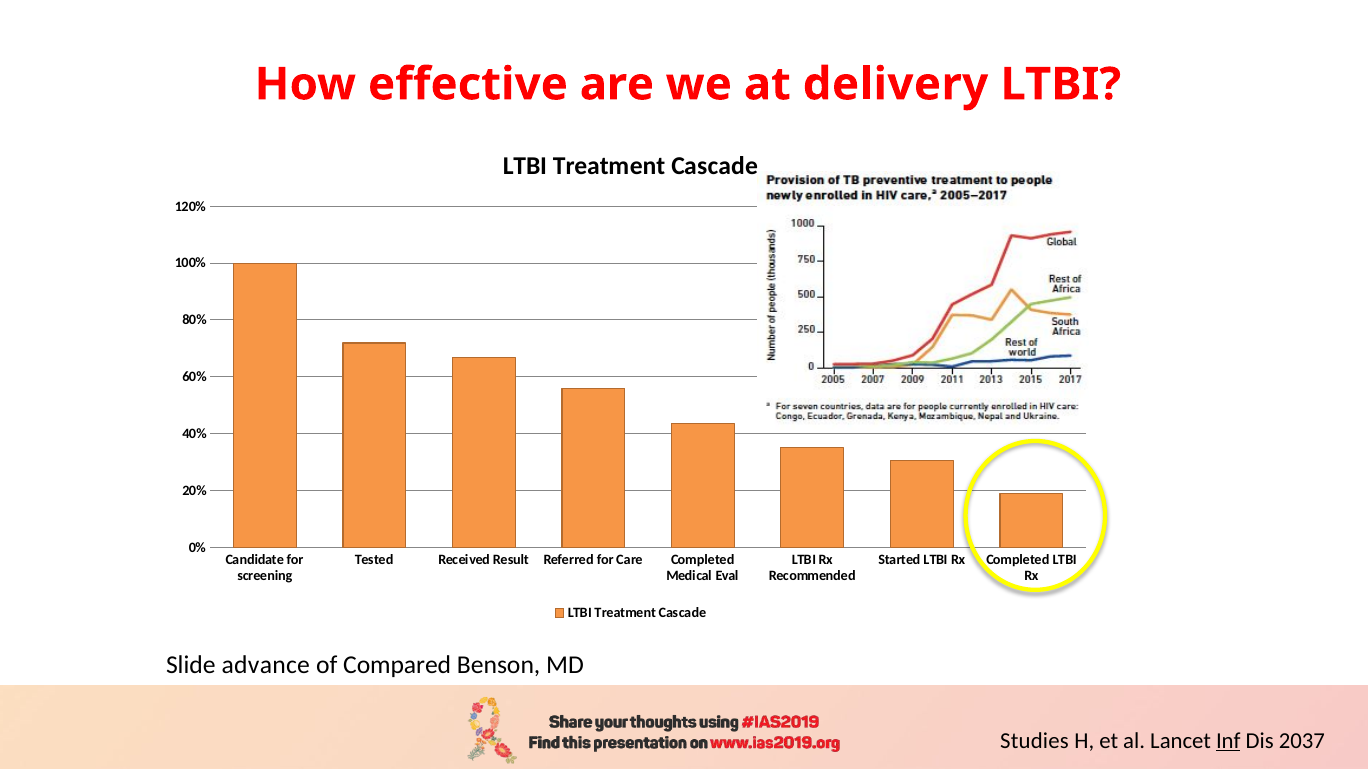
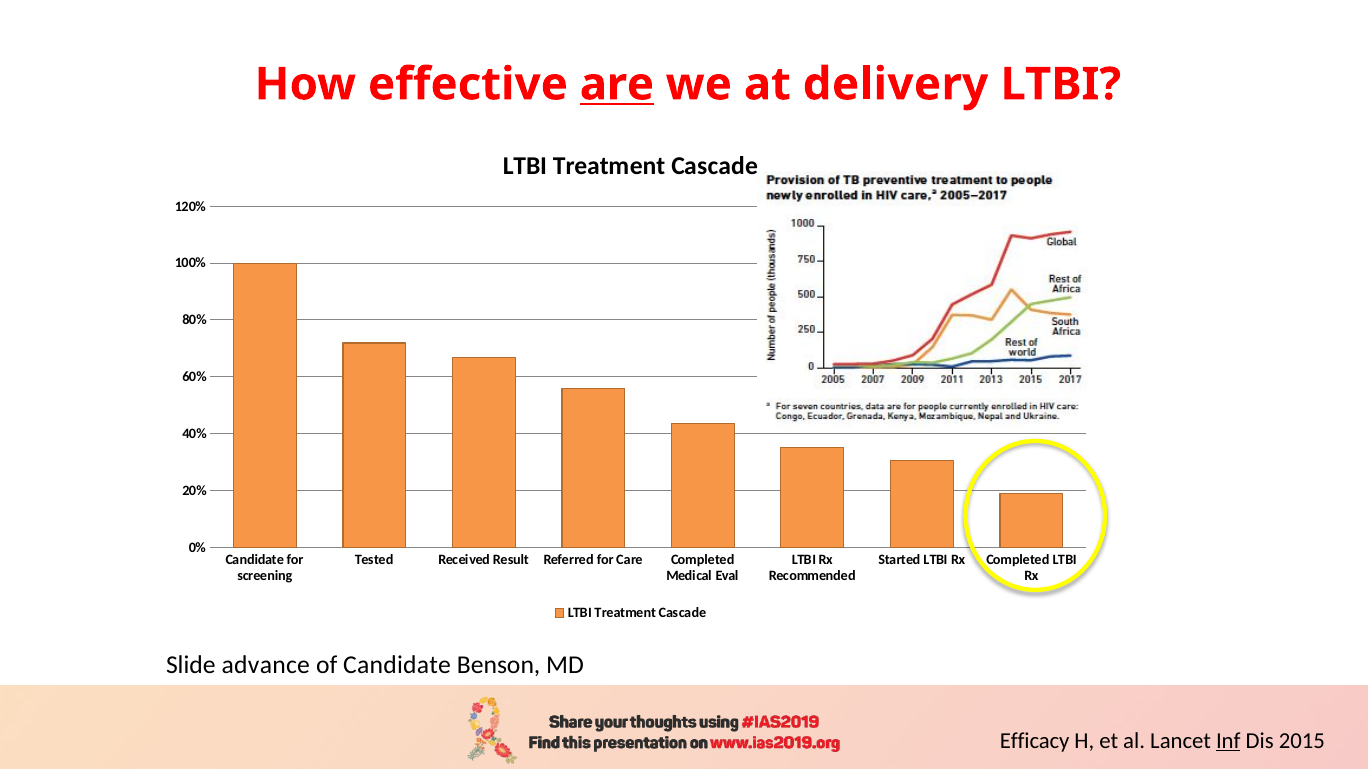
are underline: none -> present (617, 84)
of Compared: Compared -> Candidate (397, 665)
Studies: Studies -> Efficacy (1035, 741)
2037: 2037 -> 2015 (1302, 741)
